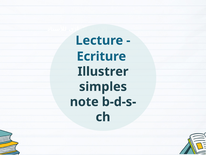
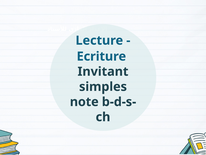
Illustrer: Illustrer -> Invitant (103, 71)
